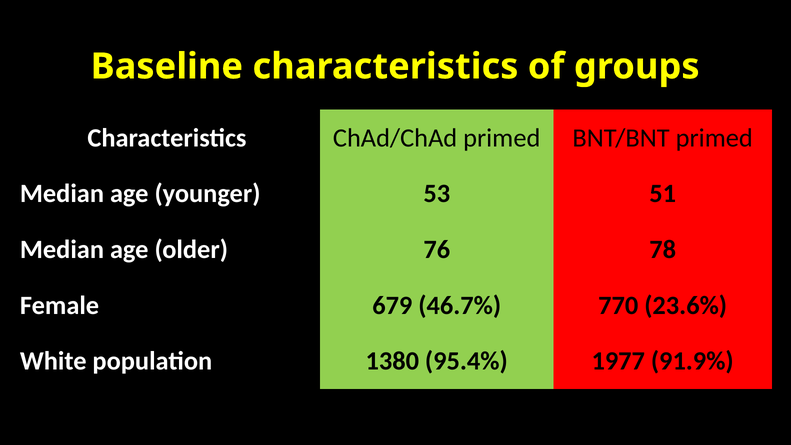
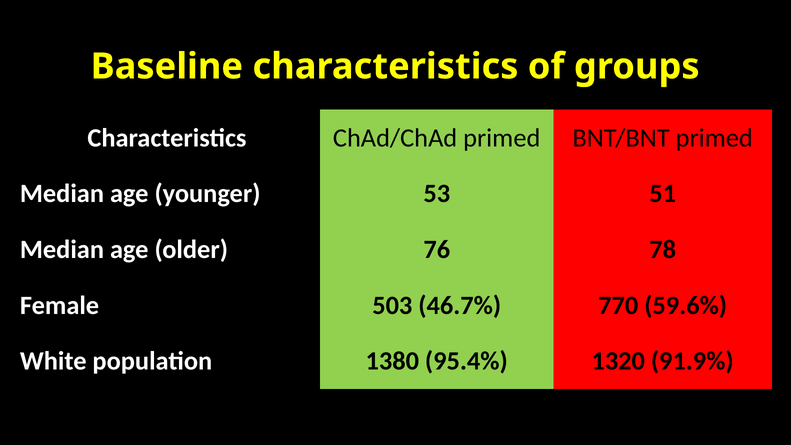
679: 679 -> 503 (392, 305)
23.6%: 23.6% -> 59.6% (686, 305)
1977: 1977 -> 1320 (618, 361)
